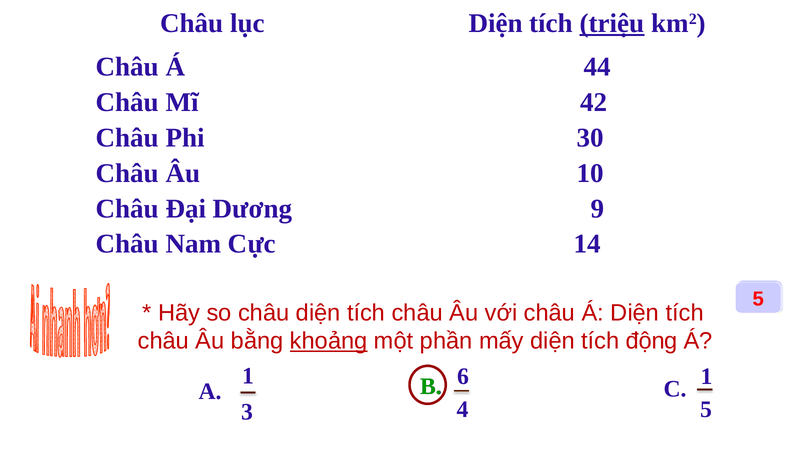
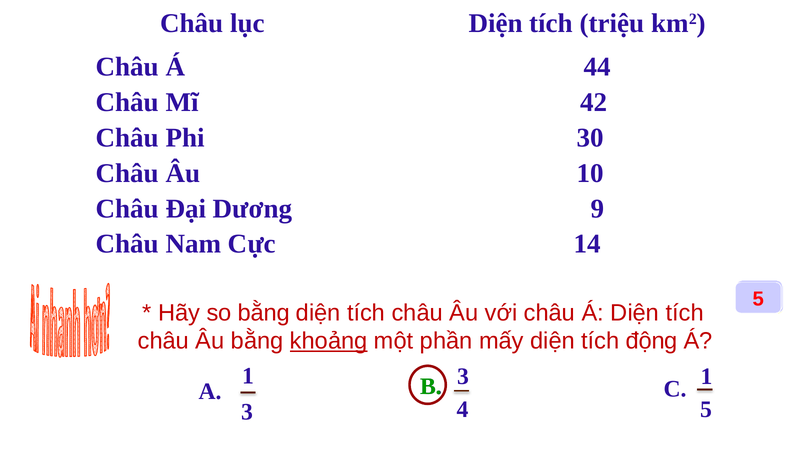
triệu underline: present -> none (612, 23)
so châu: châu -> bằng (264, 313)
6: 6 -> 3 (463, 377)
